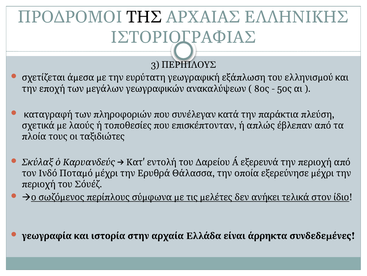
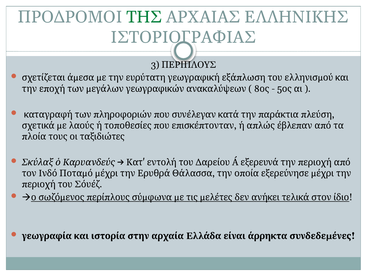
ΤΗΣ colour: black -> green (144, 17)
